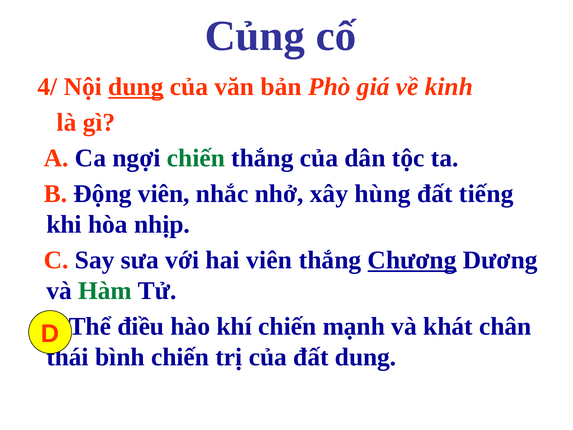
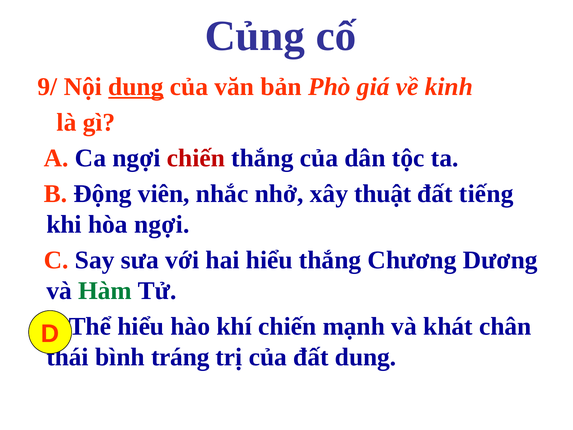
4/: 4/ -> 9/ (47, 87)
chiến colour: green -> red (196, 158)
hùng: hùng -> thuật (383, 194)
hòa nhịp: nhịp -> ngợi (162, 224)
hai viên: viên -> hiểu (269, 260)
Chương underline: present -> none (412, 260)
điều: điều -> hiểu (141, 326)
bình chiến: chiến -> tráng (180, 357)
